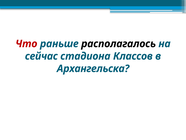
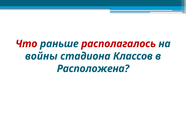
располагалось colour: black -> red (118, 44)
сейчас: сейчас -> войны (41, 56)
Архангельска: Архангельска -> Расположена (93, 68)
